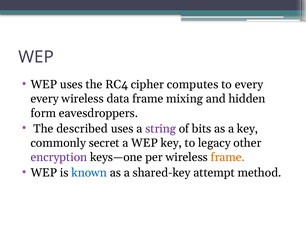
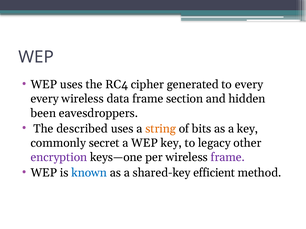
computes: computes -> generated (193, 85)
mixing: mixing -> section (185, 99)
form: form -> been (43, 113)
string colour: purple -> orange (161, 129)
frame colour: orange -> purple (228, 157)
attempt: attempt -> efficient (214, 173)
